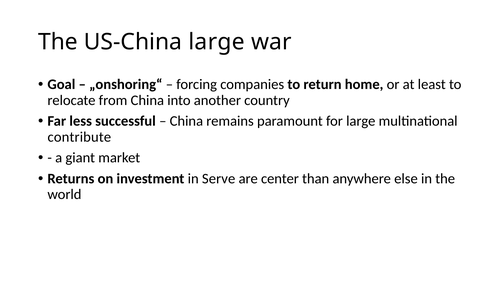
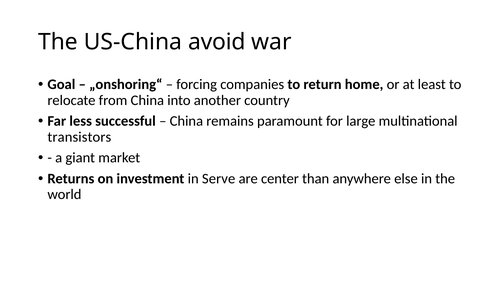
US-China large: large -> avoid (217, 42)
contribute: contribute -> transistors (79, 137)
